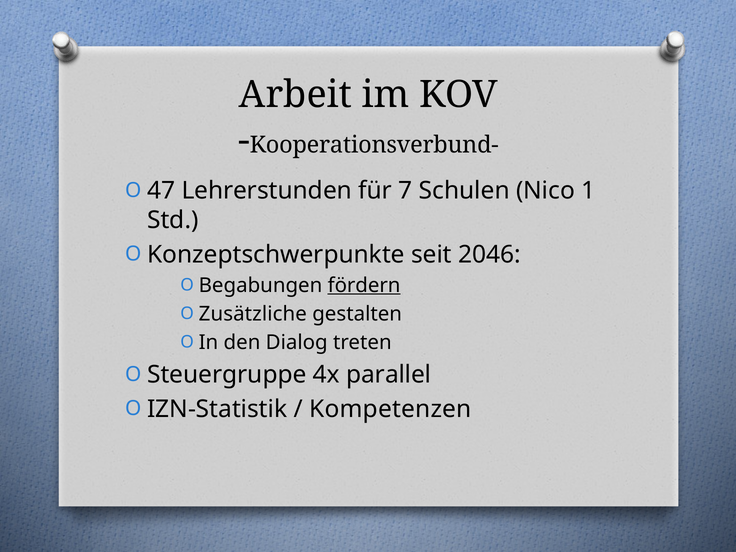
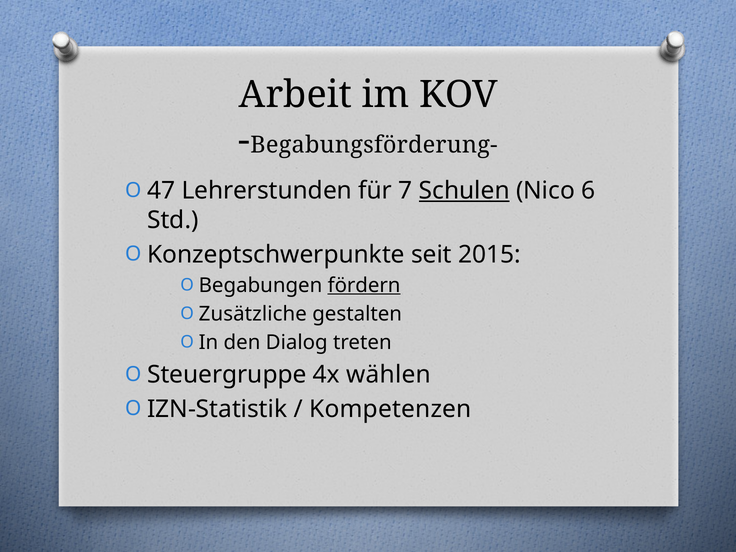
Kooperationsverbund-: Kooperationsverbund- -> Begabungsförderung- (374, 145)
Schulen underline: none -> present (464, 191)
1: 1 -> 6 (588, 191)
2046: 2046 -> 2015 (490, 254)
parallel: parallel -> wählen (389, 375)
